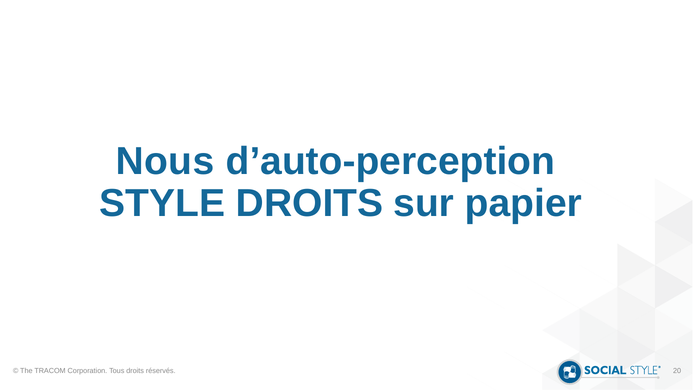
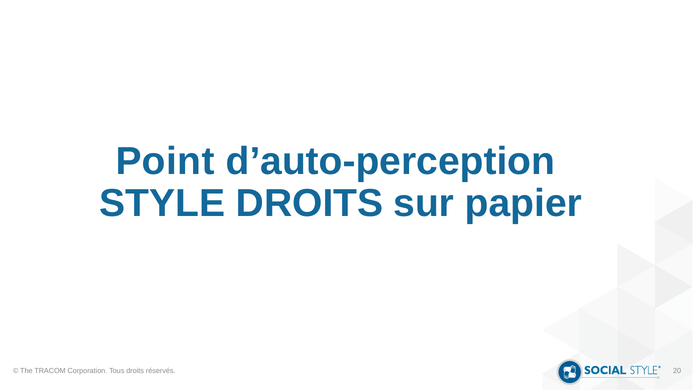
Nous: Nous -> Point (165, 161)
